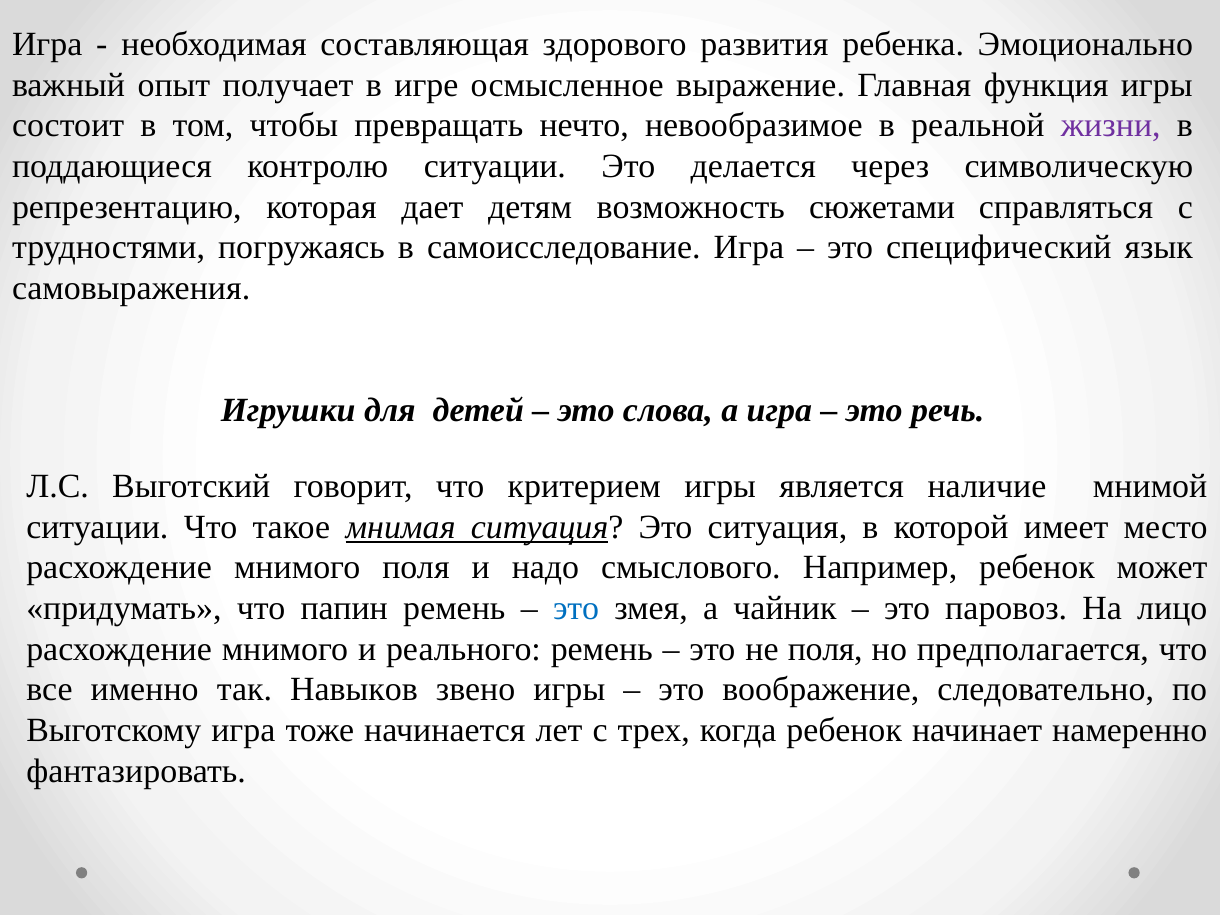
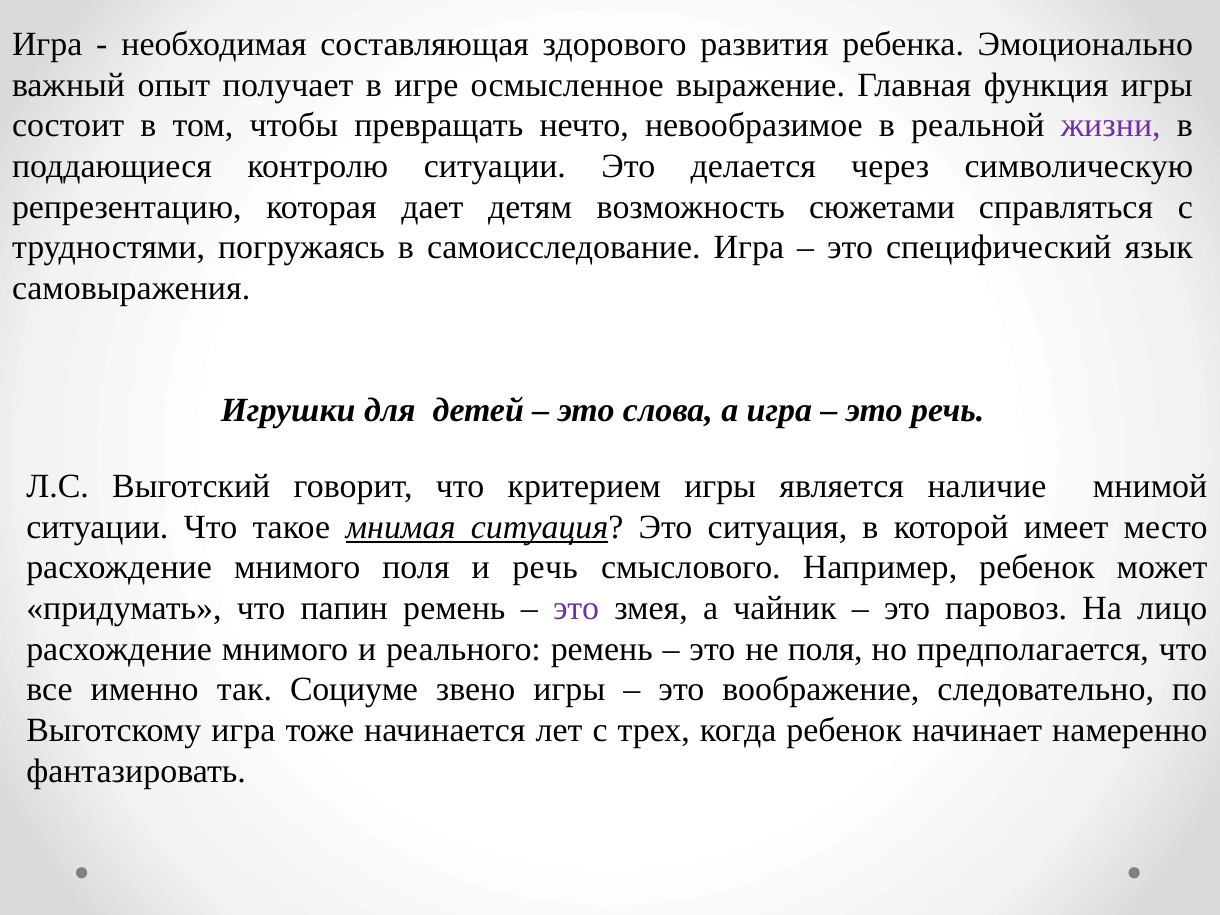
и надо: надо -> речь (545, 568)
это colour: blue -> purple (576, 608)
Навыков: Навыков -> Социуме (354, 690)
